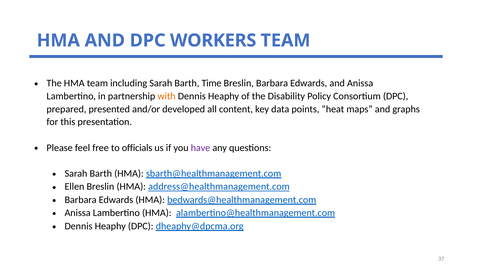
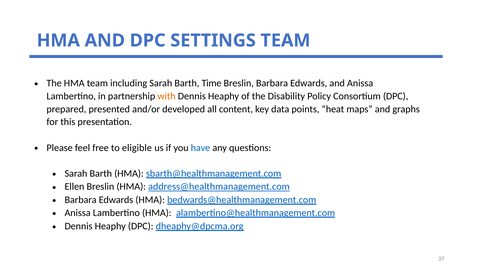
WORKERS: WORKERS -> SETTINGS (213, 40)
officials: officials -> eligible (137, 148)
have colour: purple -> blue (200, 148)
